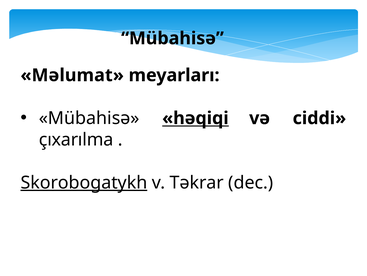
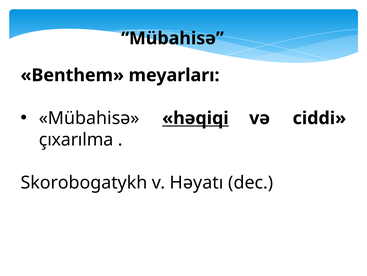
Məlumat: Məlumat -> Benthem (72, 75)
Skorobogatykh underline: present -> none (84, 182)
Təkrar: Təkrar -> Həyatı (197, 182)
